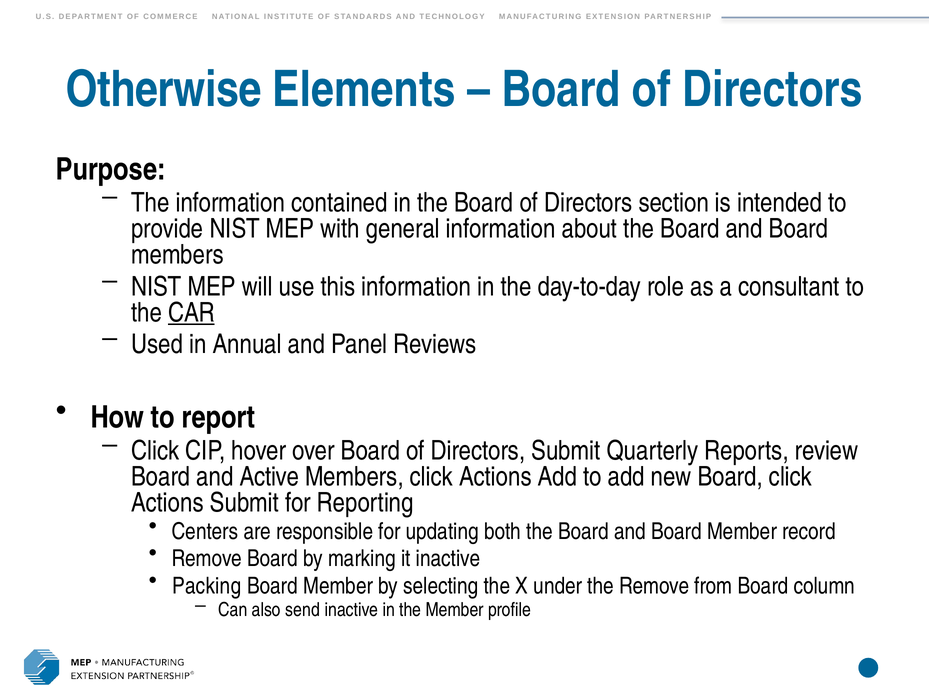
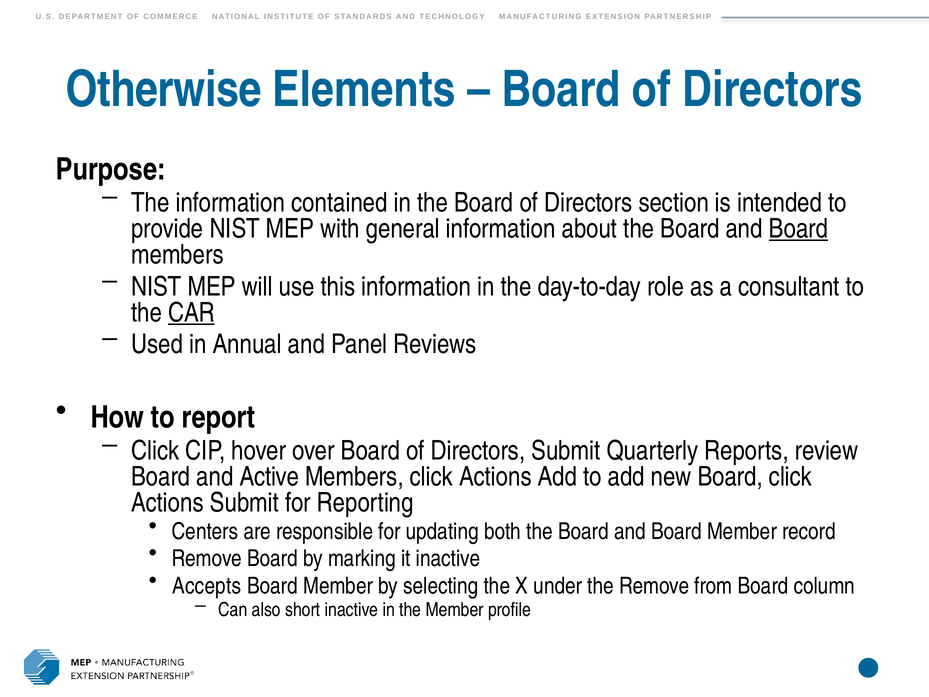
Board underline: none -> present (798, 229)
Packing: Packing -> Accepts (207, 586)
send: send -> short (303, 610)
